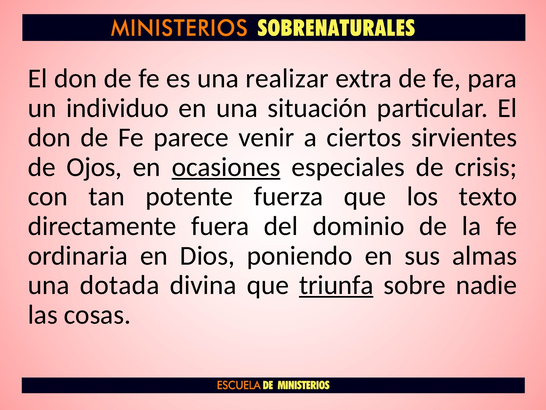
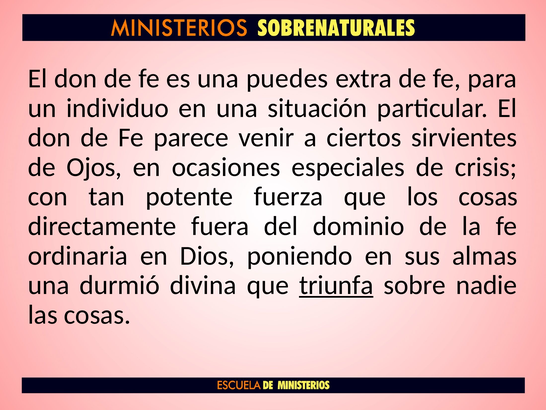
realizar: realizar -> puedes (287, 78)
ocasiones underline: present -> none (226, 167)
los texto: texto -> cosas (488, 196)
dotada: dotada -> durmió (120, 285)
